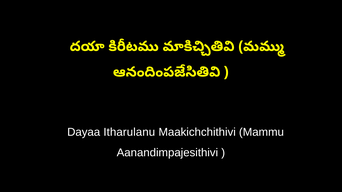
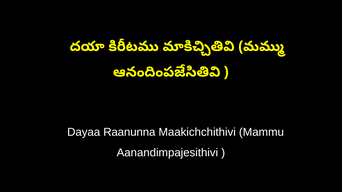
Itharulanu: Itharulanu -> Raanunna (129, 132)
